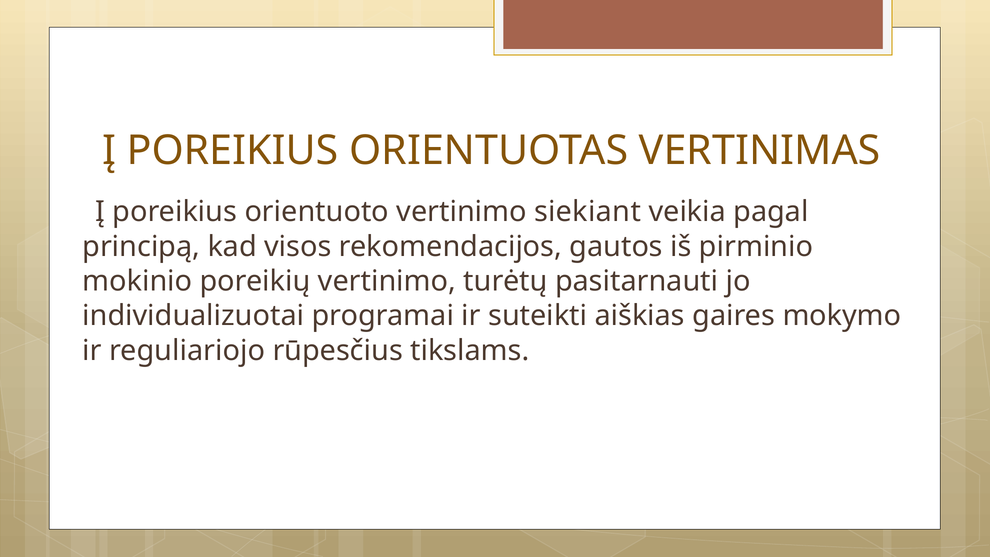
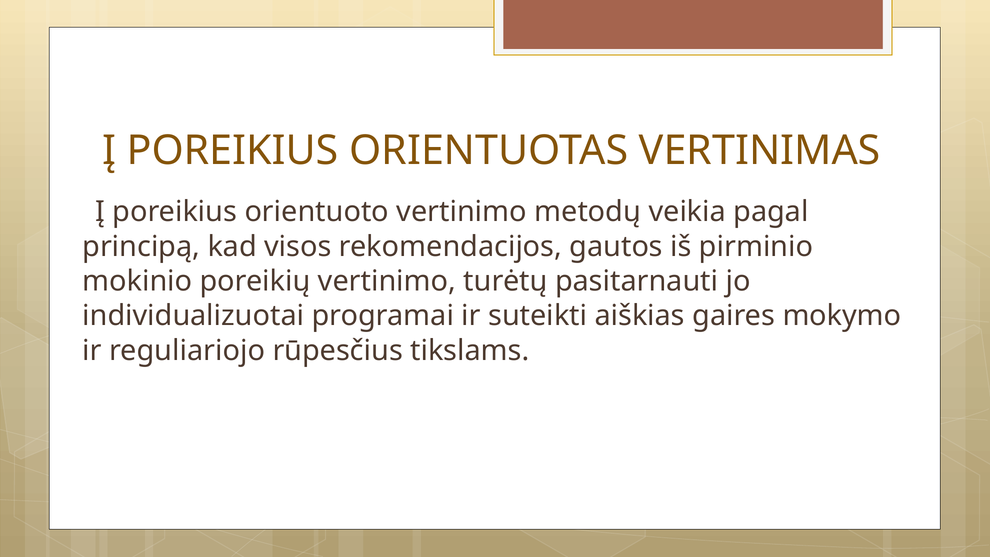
siekiant: siekiant -> metodų (588, 212)
